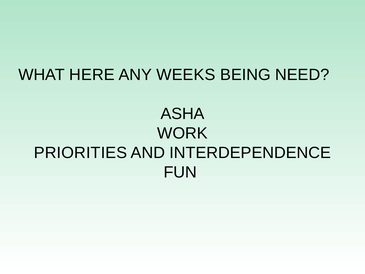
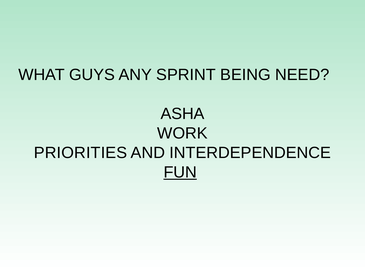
HERE: HERE -> GUYS (92, 75)
WEEKS: WEEKS -> SPRINT (186, 75)
FUN underline: none -> present (180, 172)
